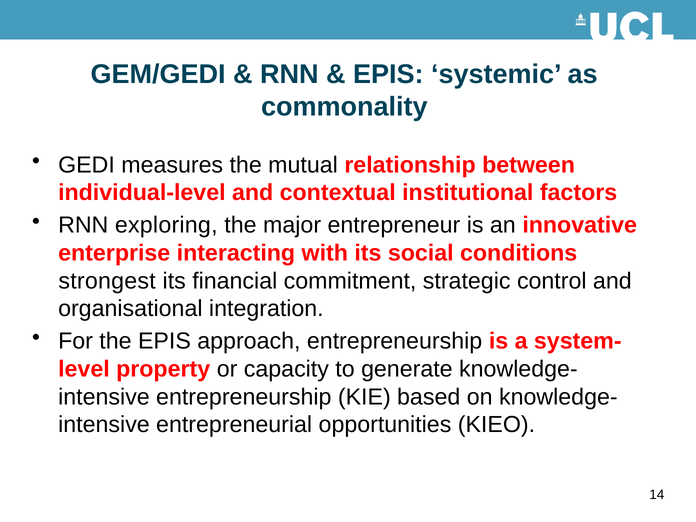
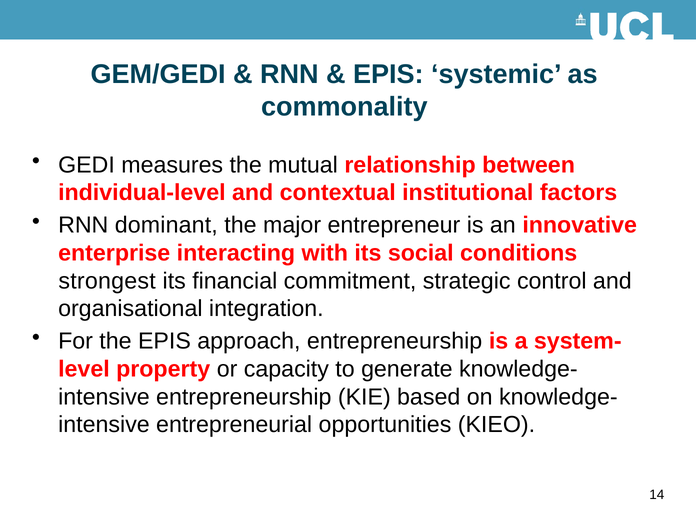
exploring: exploring -> dominant (166, 225)
